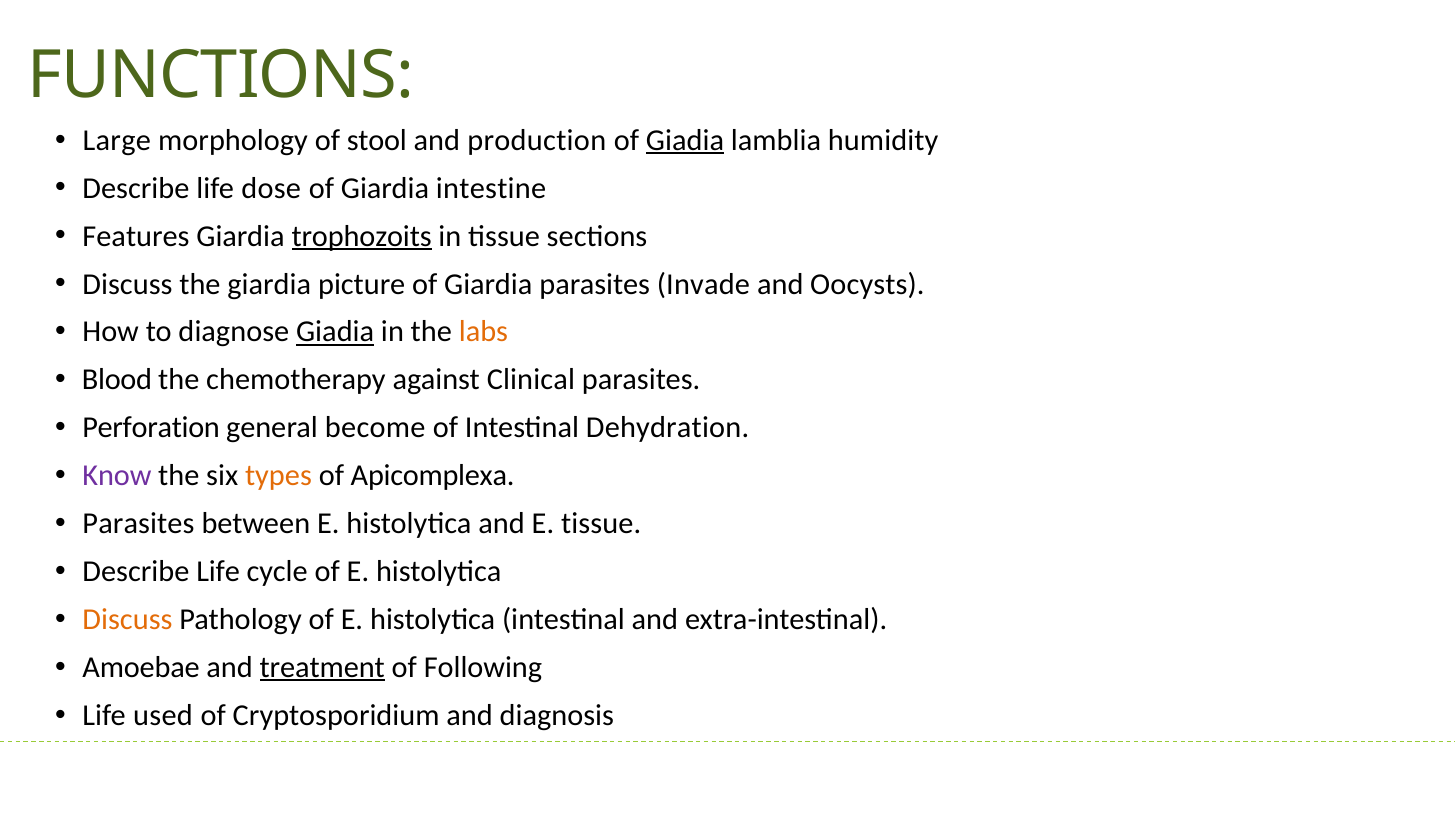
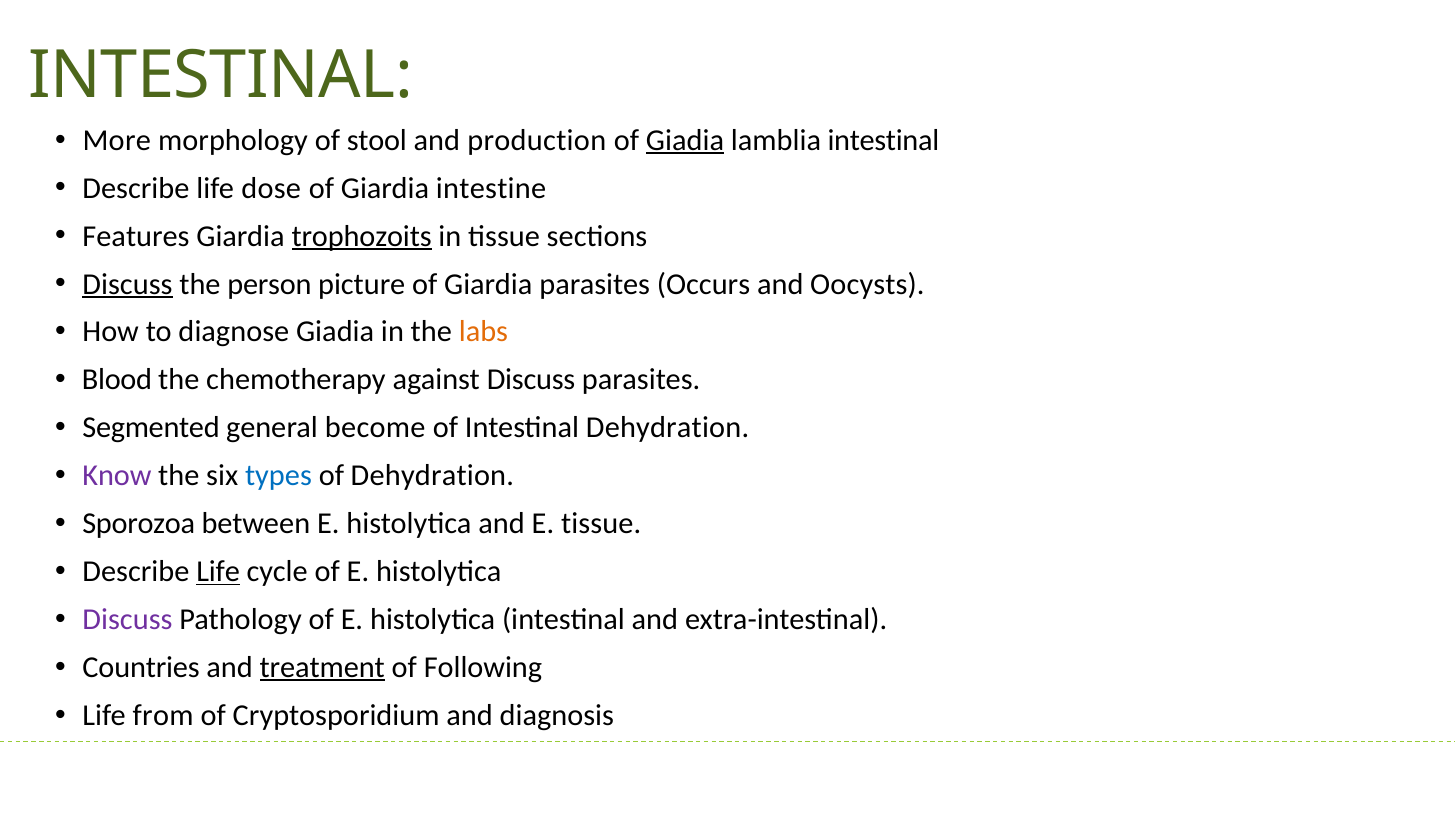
FUNCTIONS: FUNCTIONS -> INTESTINAL (221, 75)
Large: Large -> More (117, 140)
lamblia humidity: humidity -> intestinal (883, 140)
Discuss underline: none -> present (127, 284)
the giardia: giardia -> person (269, 284)
Invade: Invade -> Occurs (704, 284)
Giadia underline: present -> none (335, 332)
against Clinical: Clinical -> Discuss (531, 380)
Perforation: Perforation -> Segmented (151, 428)
types colour: orange -> blue (278, 476)
of Apicomplexa: Apicomplexa -> Dehydration (432, 476)
Parasites: Parasites -> Sporozoa (139, 524)
Life underline: none -> present (218, 572)
Discuss colour: orange -> purple (127, 620)
Amoebae: Amoebae -> Countries (141, 668)
used: used -> from (163, 716)
